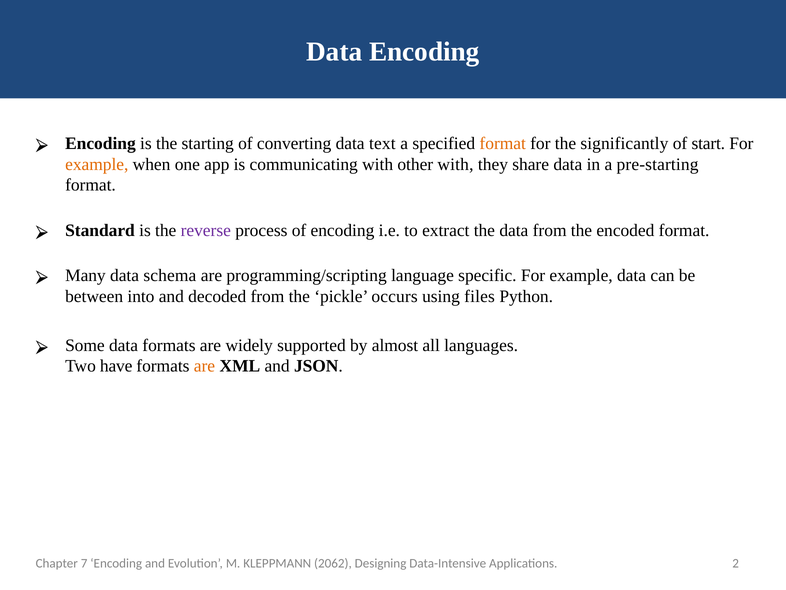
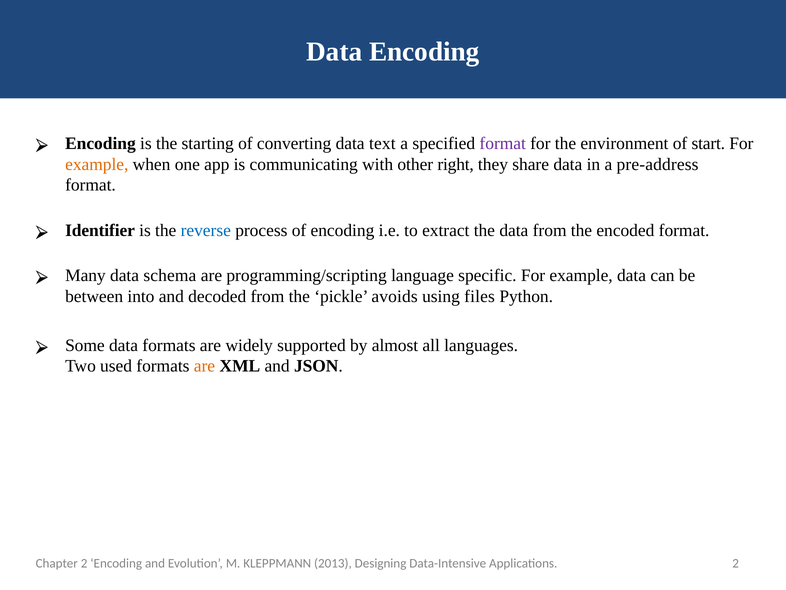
format colour: orange -> purple (503, 143)
significantly: significantly -> environment (624, 143)
other with: with -> right (456, 164)
pre-starting: pre-starting -> pre-address (658, 164)
Standard: Standard -> Identifier (100, 230)
reverse colour: purple -> blue (206, 230)
occurs: occurs -> avoids (395, 296)
have: have -> used (116, 366)
Chapter 7: 7 -> 2 (84, 563)
2062: 2062 -> 2013 (333, 563)
